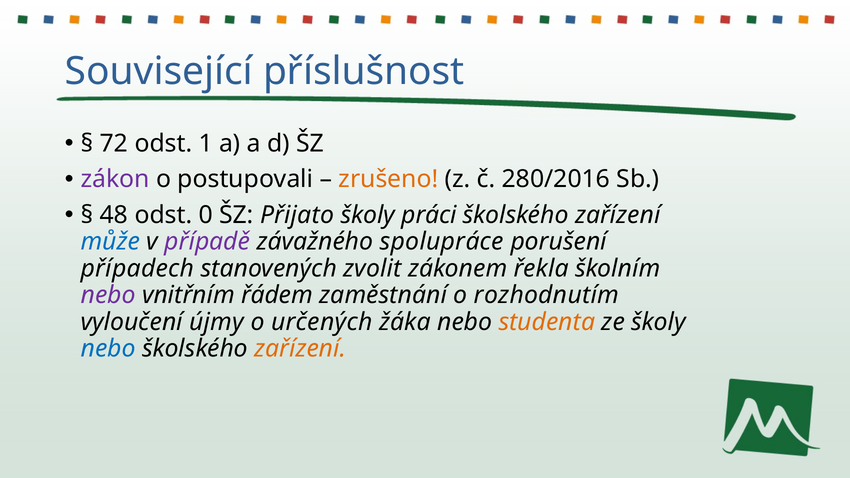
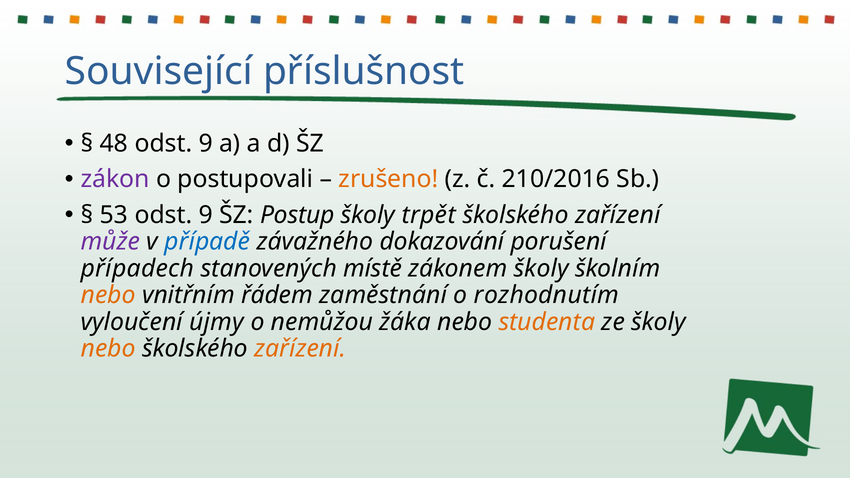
72: 72 -> 48 (114, 144)
1: 1 -> 9 (206, 144)
280/2016: 280/2016 -> 210/2016 (556, 179)
48: 48 -> 53 (114, 215)
0: 0 -> 9 (206, 215)
Přijato: Přijato -> Postup (297, 215)
práci: práci -> trpět (429, 215)
může colour: blue -> purple (110, 242)
případě colour: purple -> blue (207, 242)
spolupráce: spolupráce -> dokazování (442, 242)
zvolit: zvolit -> místě (373, 269)
zákonem řekla: řekla -> školy (541, 269)
nebo colour: purple -> orange (108, 295)
určených: určených -> nemůžou (322, 322)
nebo colour: blue -> orange (108, 349)
